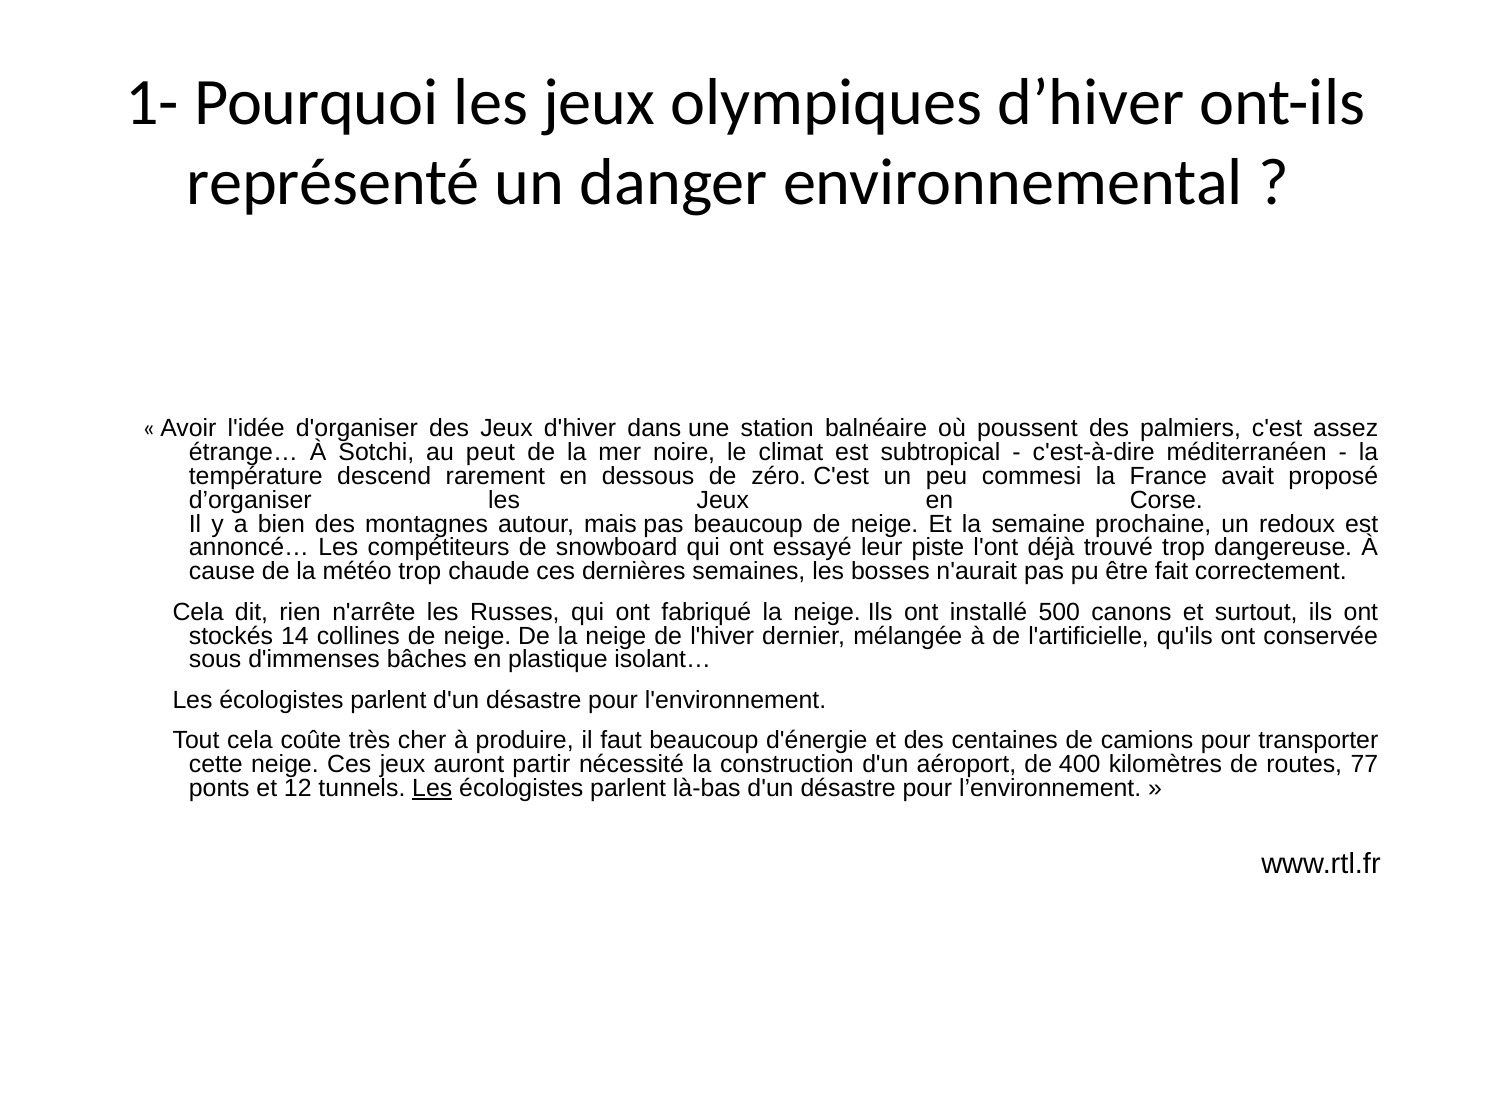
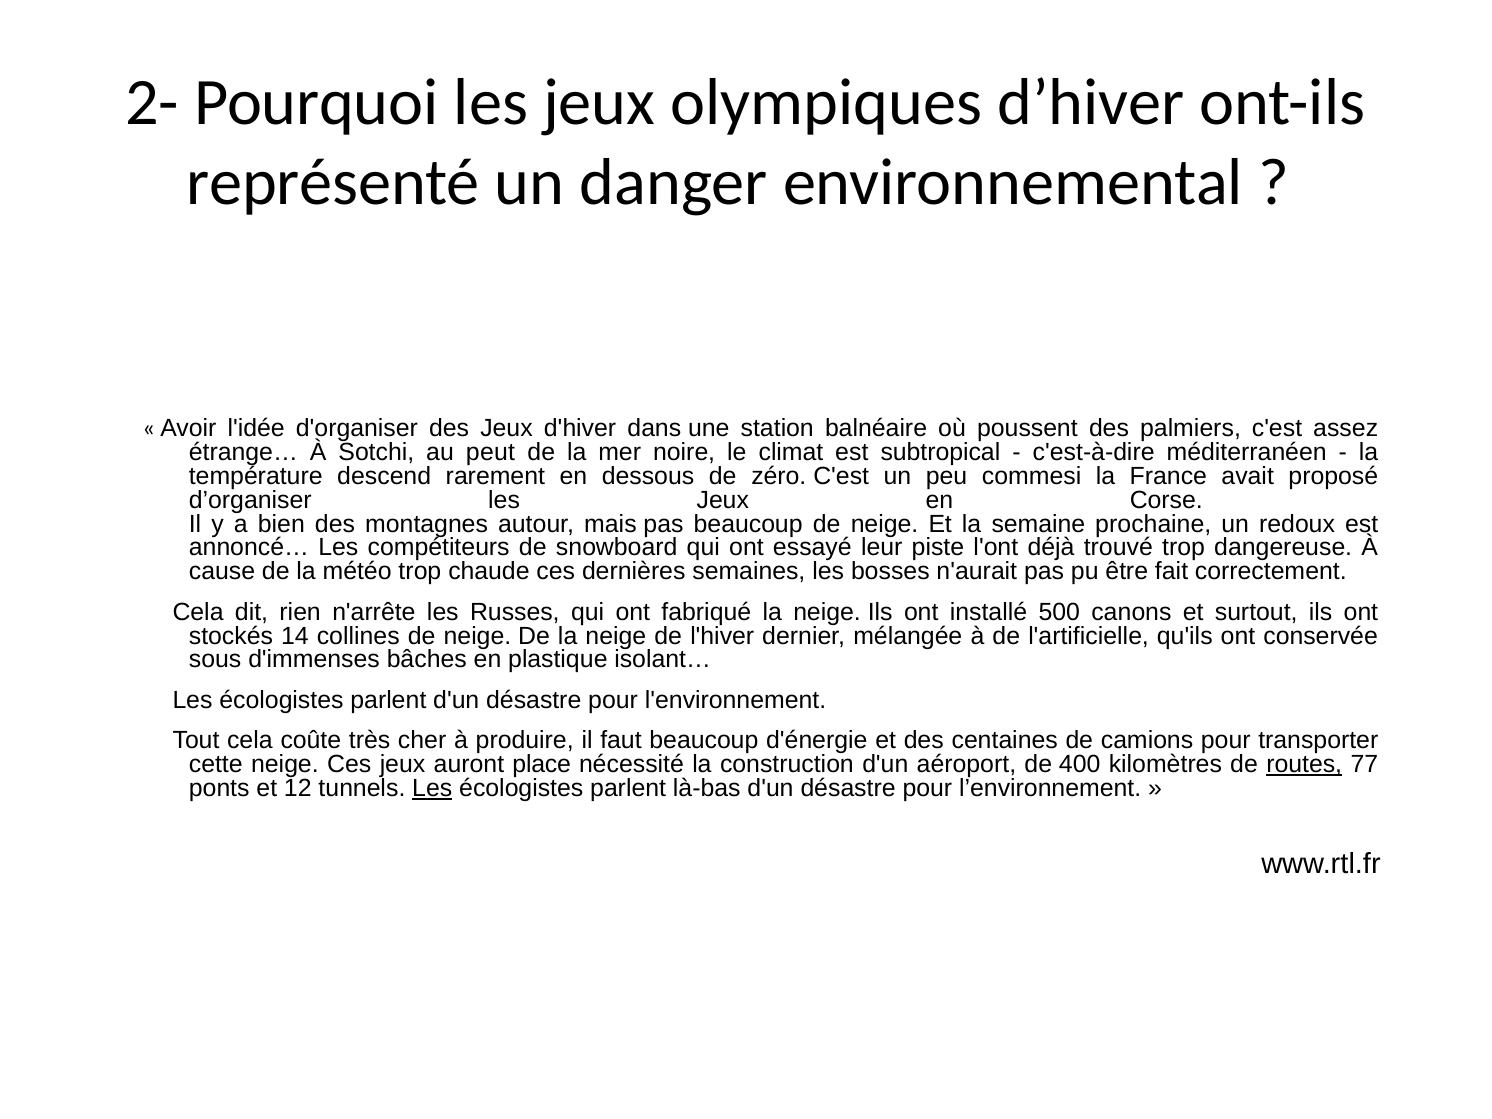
1-: 1- -> 2- (152, 103)
partir: partir -> place (542, 764)
routes underline: none -> present (1304, 764)
